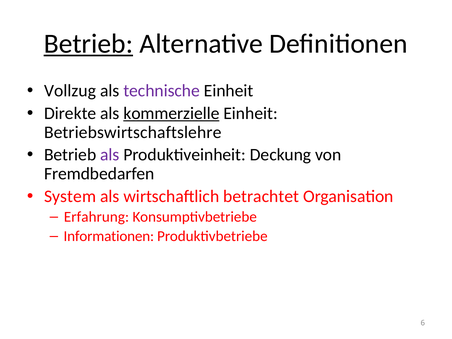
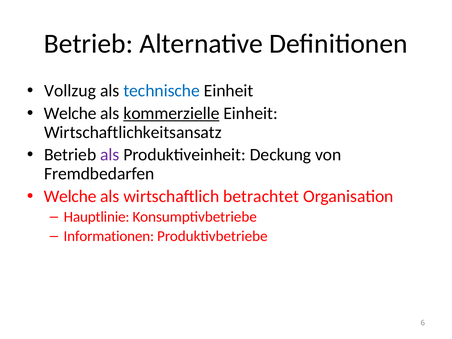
Betrieb underline: present -> none (88, 44)
technische colour: purple -> blue (162, 91)
Direkte: Direkte -> Welche (70, 113)
Betriebswirtschaftslehre: Betriebswirtschaftslehre -> Wirtschaftlichkeitsansatz (133, 132)
System: System -> Welche (70, 196)
Erfahrung: Erfahrung -> Hauptlinie (97, 217)
